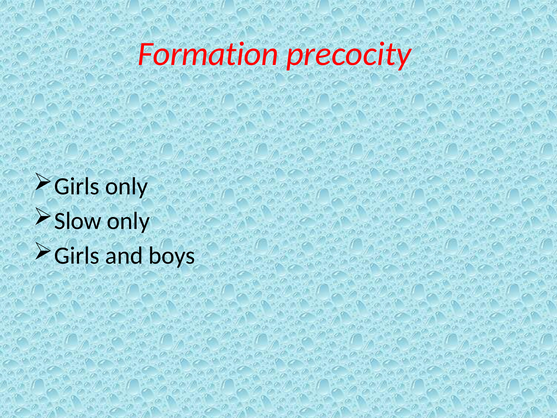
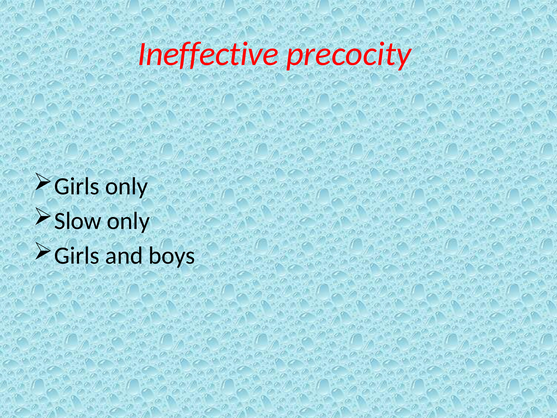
Formation: Formation -> Ineffective (208, 54)
